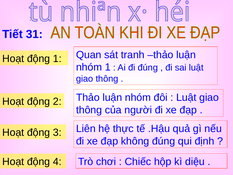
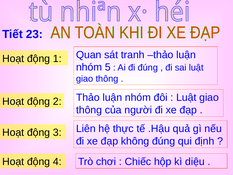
31: 31 -> 23 (34, 34)
nhóm 1: 1 -> 5 (108, 67)
